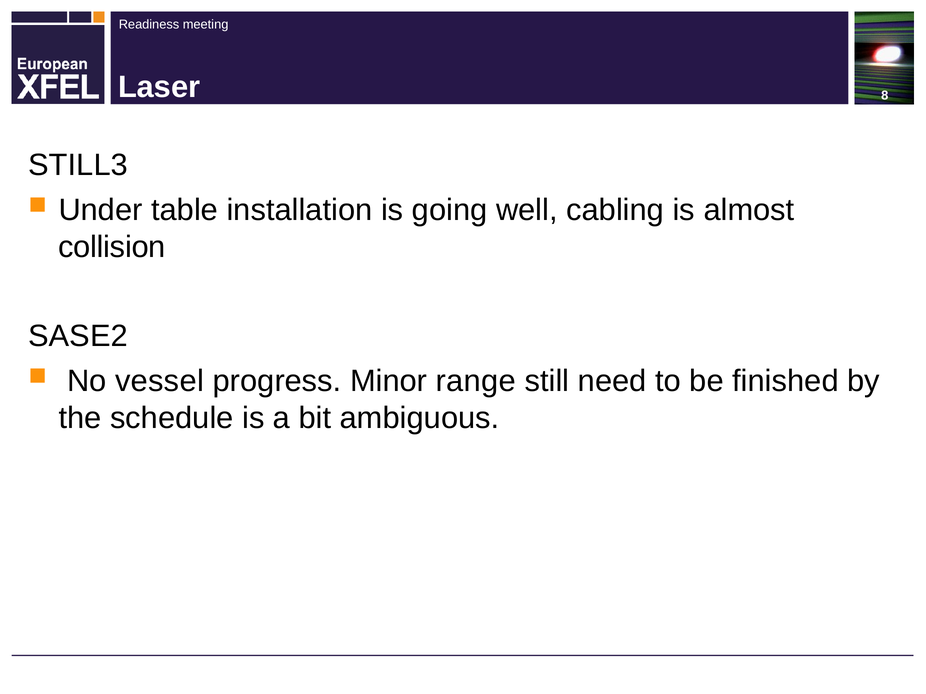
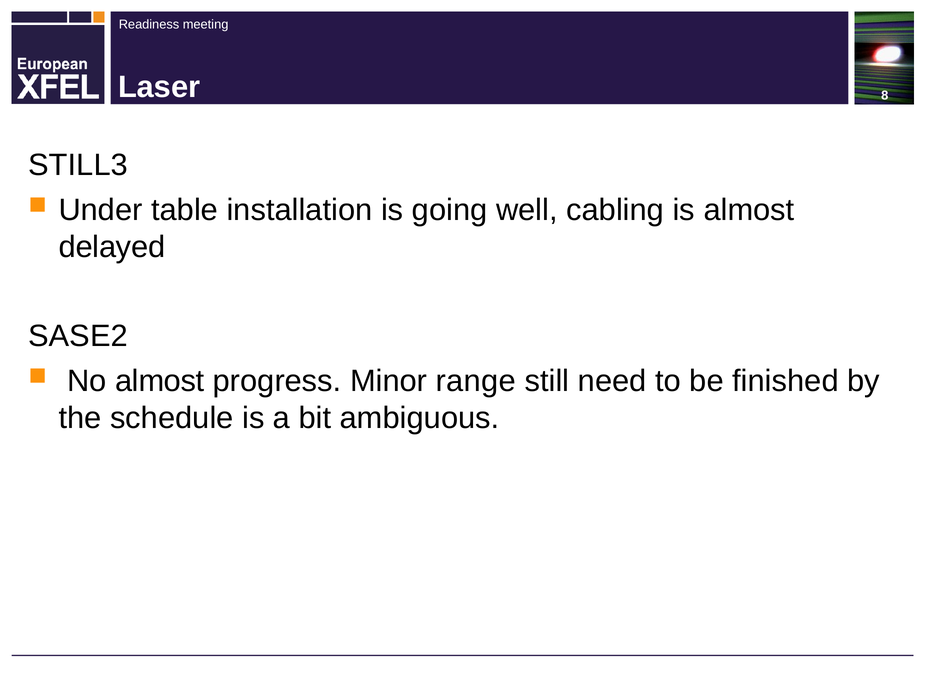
collision: collision -> delayed (112, 247)
No vessel: vessel -> almost (160, 381)
